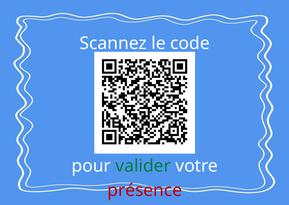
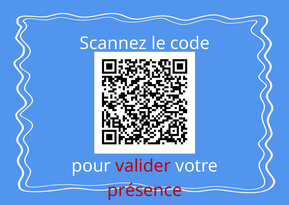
valider colour: green -> red (143, 166)
